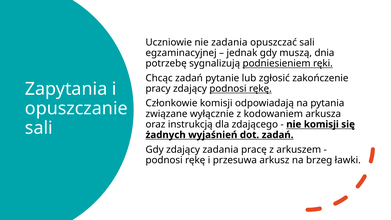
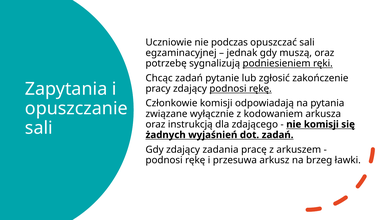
nie zadania: zadania -> podczas (229, 42)
muszą dnia: dnia -> oraz (324, 53)
